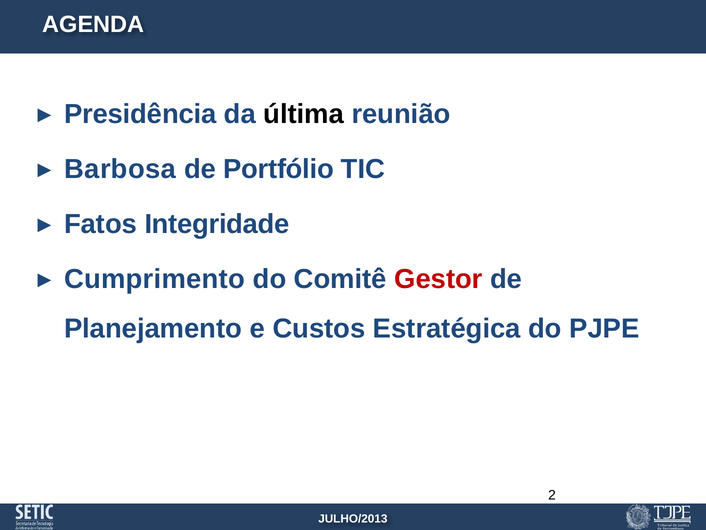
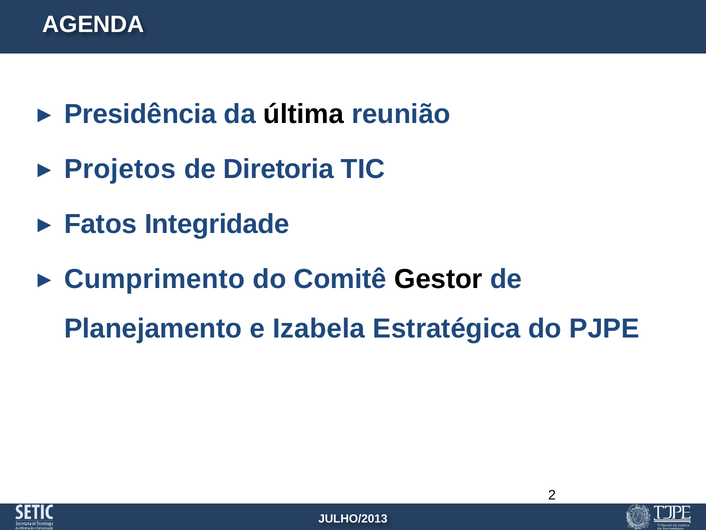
Barbosa: Barbosa -> Projetos (120, 169)
Portfólio: Portfólio -> Diretoria (279, 169)
Gestor colour: red -> black (438, 279)
Custos: Custos -> Izabela (319, 328)
